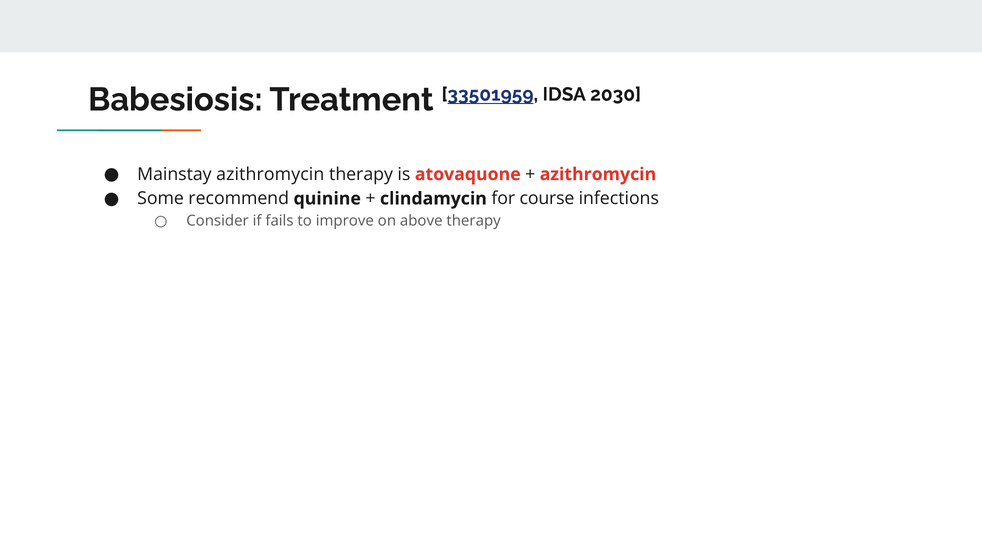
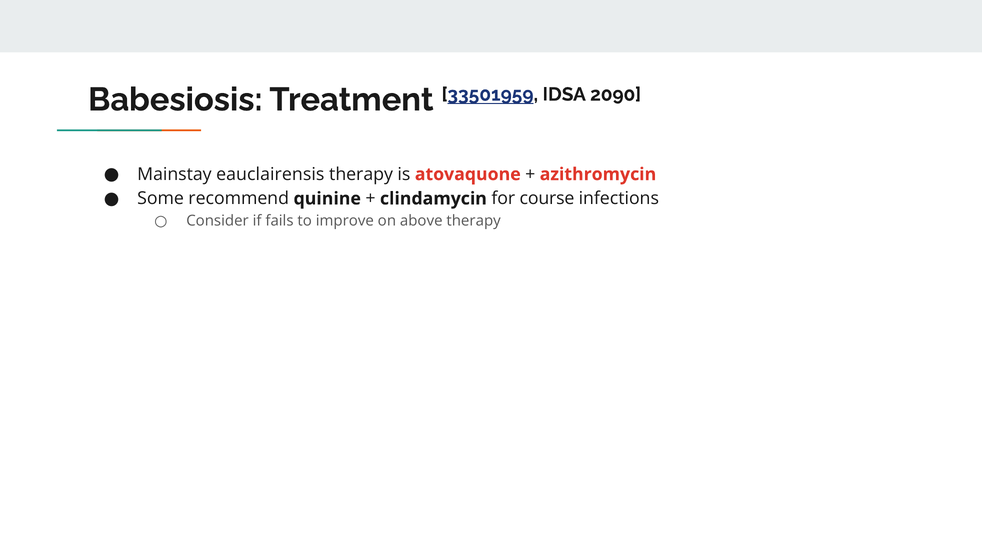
2030: 2030 -> 2090 (616, 94)
Mainstay azithromycin: azithromycin -> eauclairensis (270, 174)
